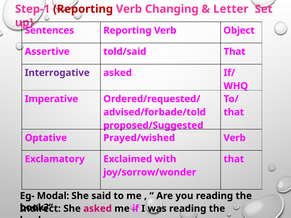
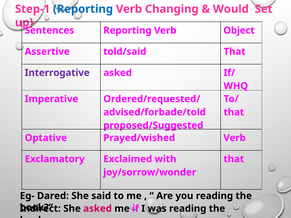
Reporting colour: red -> blue (83, 9)
Letter: Letter -> Would (231, 9)
Modal: Modal -> Dared (53, 196)
